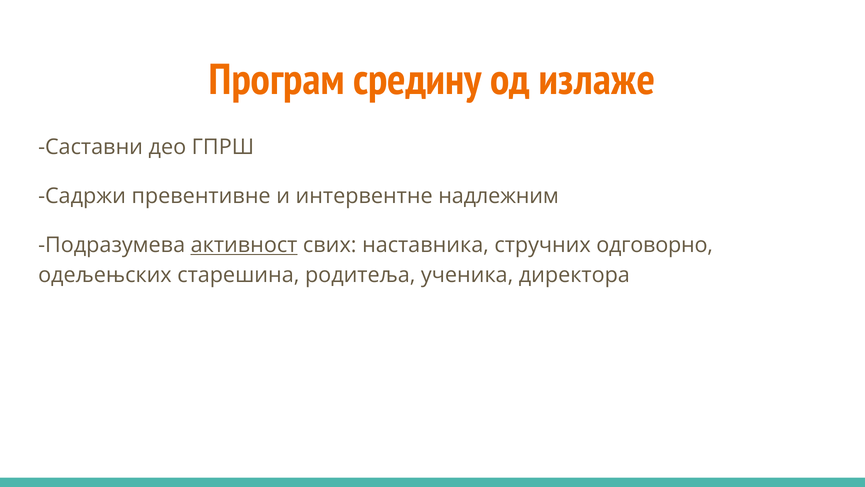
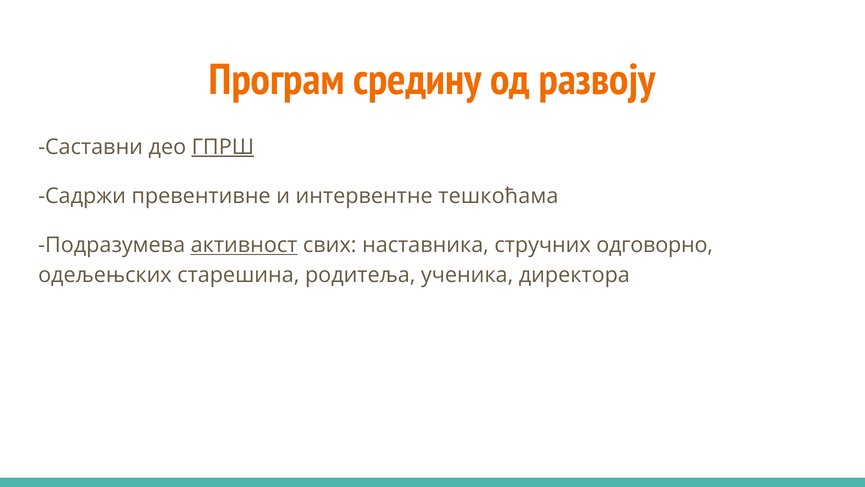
излаже: излаже -> развоју (597, 80)
ГПРШ underline: none -> present (223, 147)
надлежним: надлежним -> тешкоћама (498, 196)
